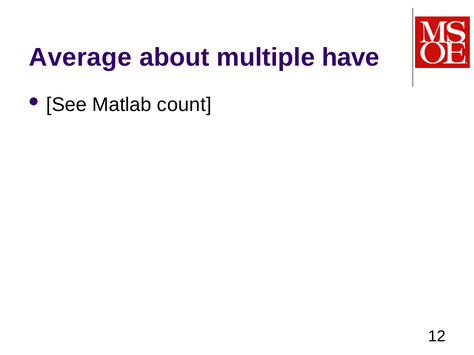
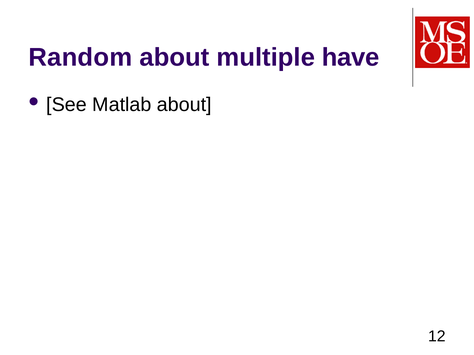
Average: Average -> Random (80, 57)
Matlab count: count -> about (184, 105)
